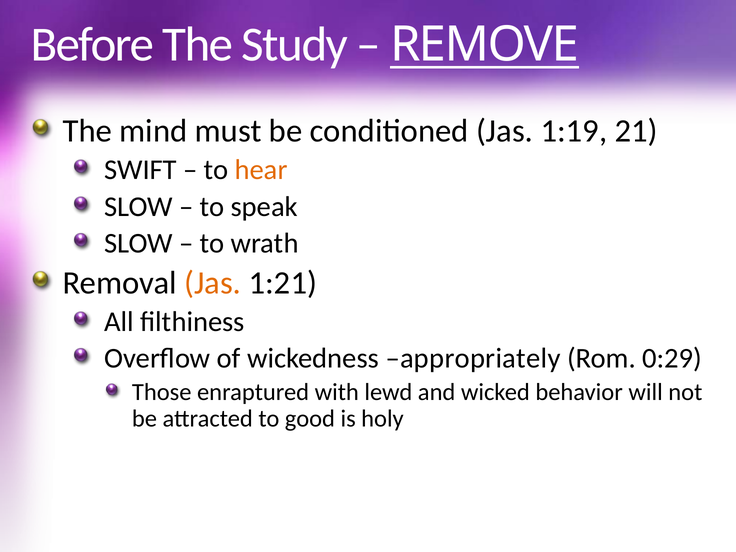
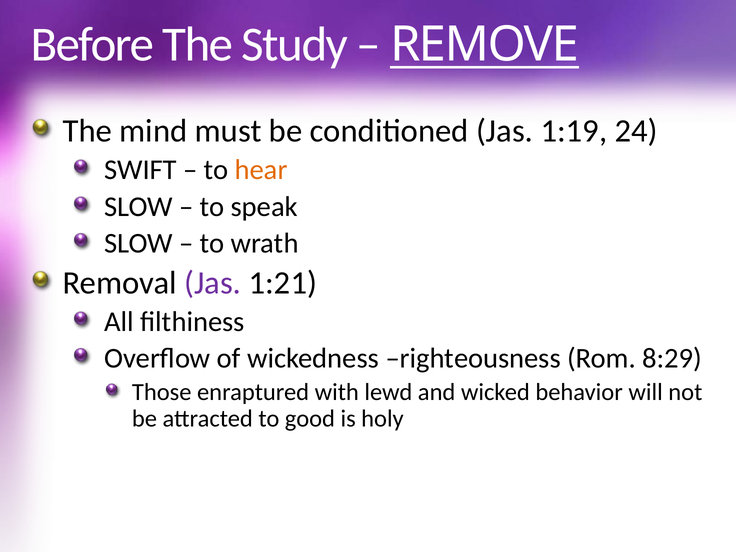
21: 21 -> 24 (636, 131)
Jas colour: orange -> purple (213, 283)
appropriately: appropriately -> righteousness (473, 359)
0:29: 0:29 -> 8:29 (672, 359)
